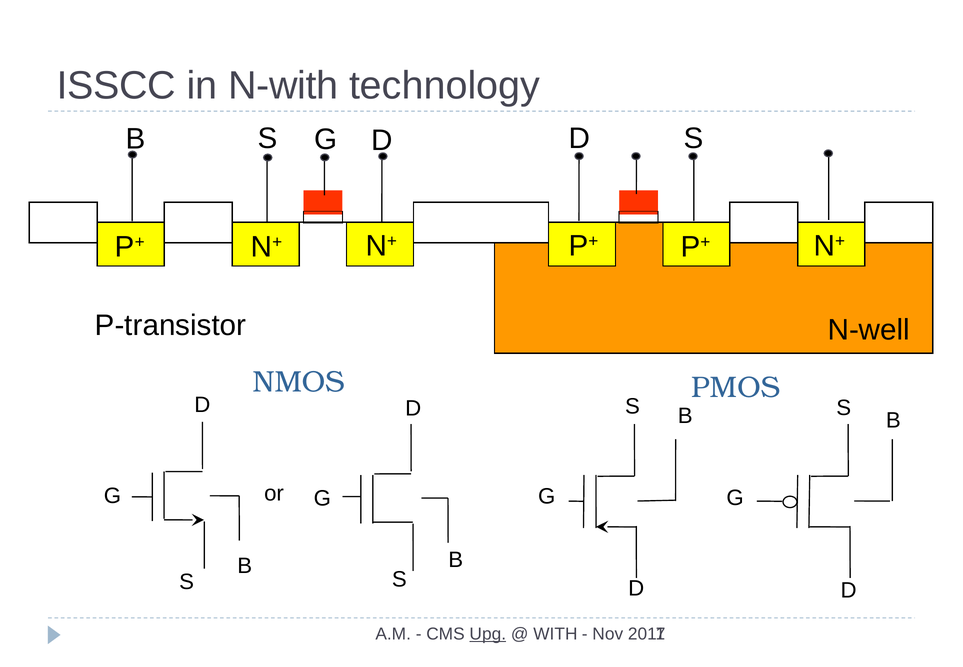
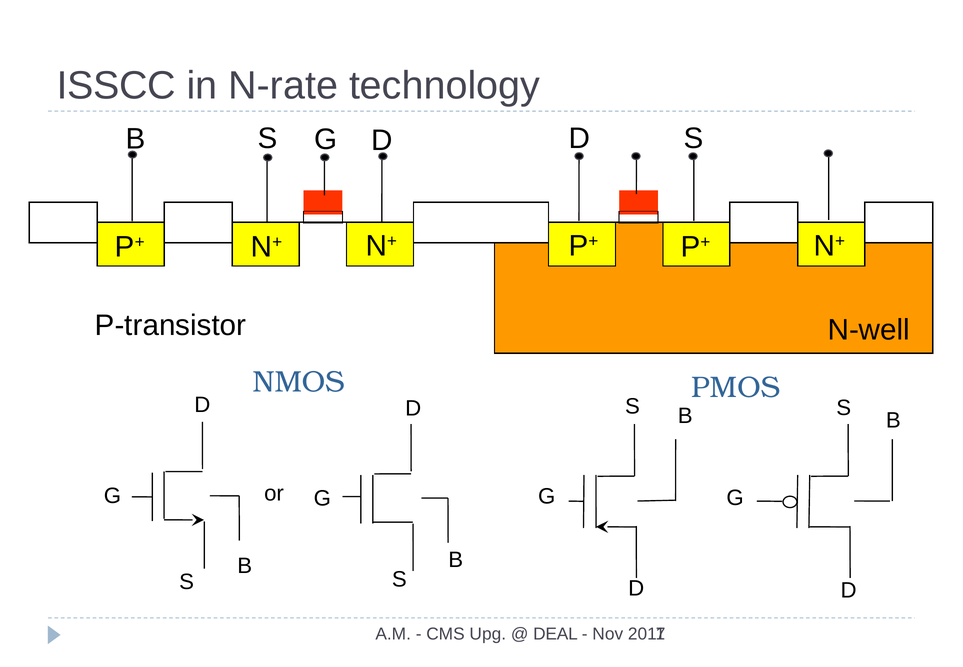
N-with: N-with -> N-rate (283, 86)
Upg underline: present -> none (488, 634)
WITH: WITH -> DEAL (555, 634)
